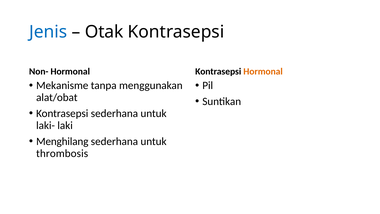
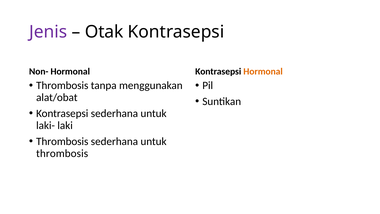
Jenis colour: blue -> purple (48, 32)
Mekanisme: Mekanisme -> Thrombosis (62, 85)
Menghilang: Menghilang -> Thrombosis (62, 141)
